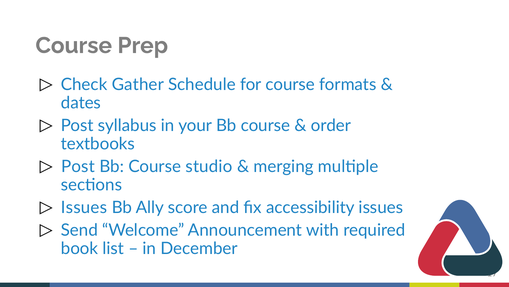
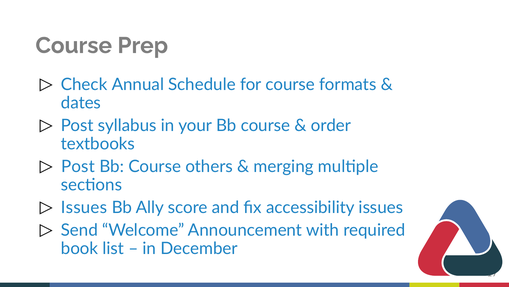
Gather: Gather -> Annual (138, 84)
studio: studio -> others (209, 166)
